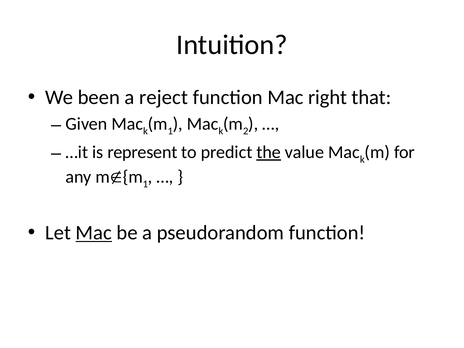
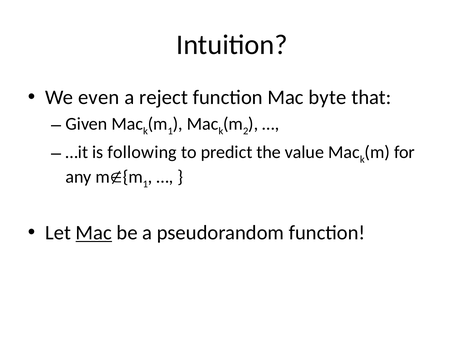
been: been -> even (99, 97)
right: right -> byte (327, 97)
represent: represent -> following (142, 152)
the underline: present -> none (269, 152)
